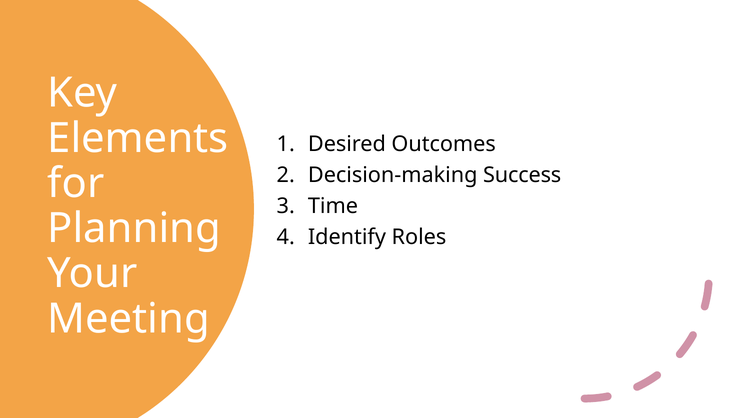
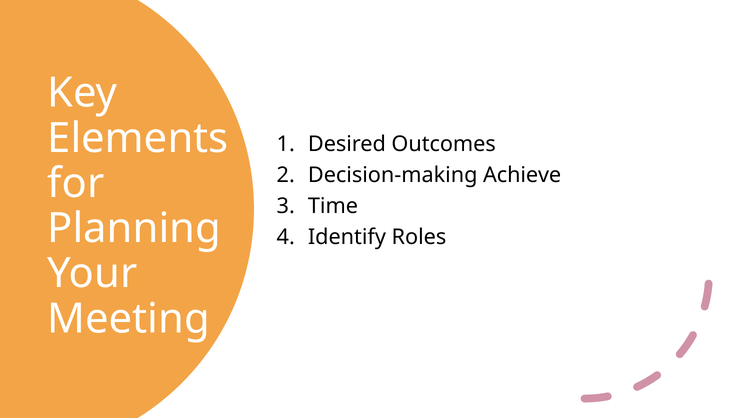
Success: Success -> Achieve (522, 175)
